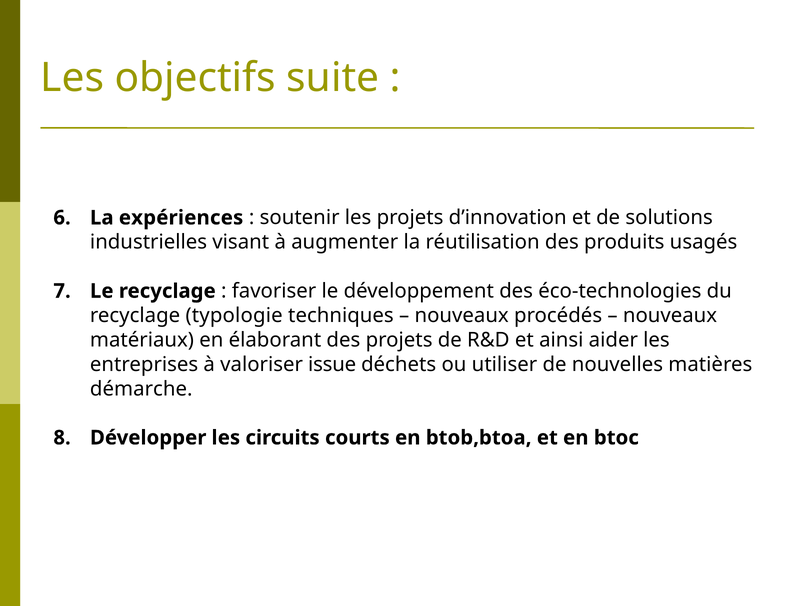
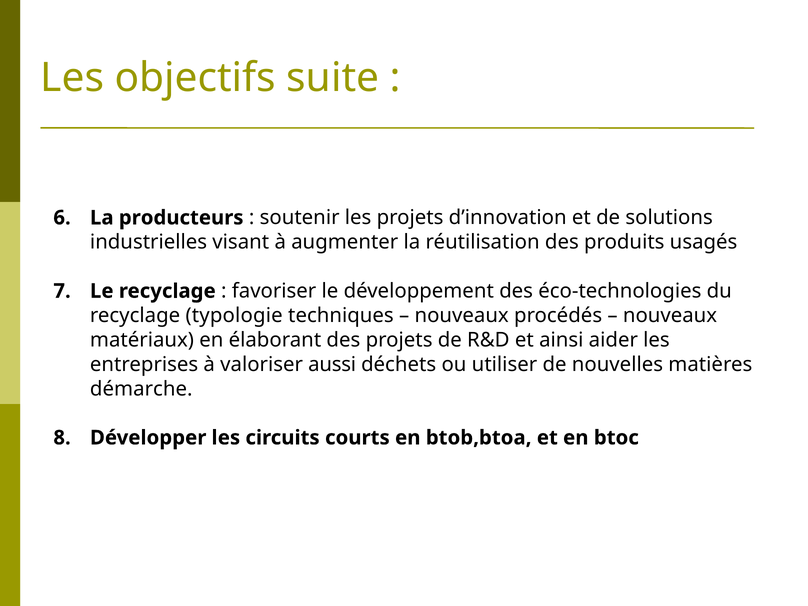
expériences: expériences -> producteurs (181, 218)
issue: issue -> aussi (332, 364)
